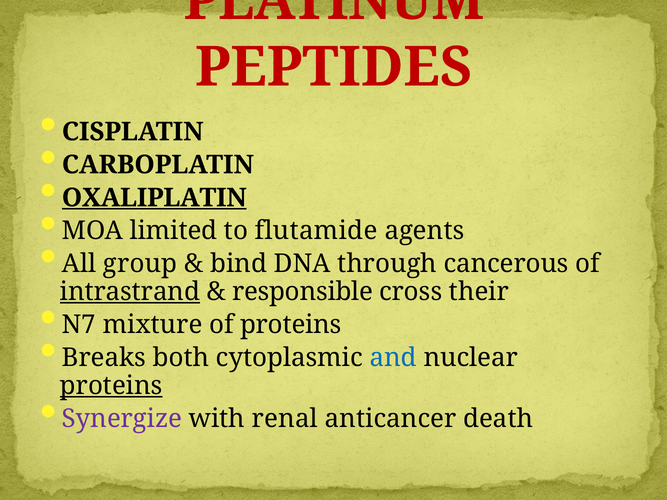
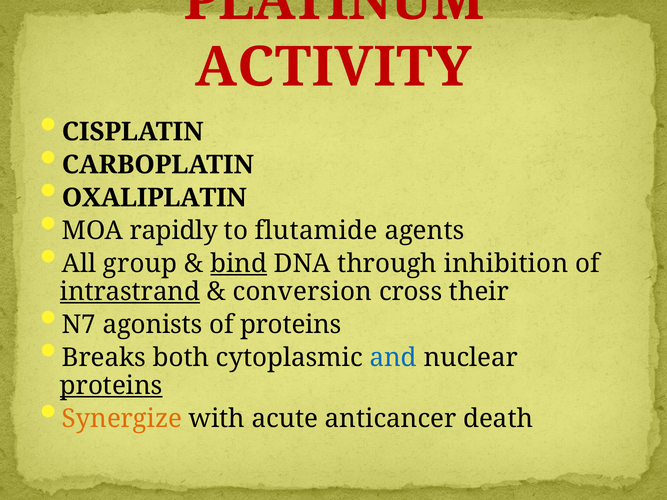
PEPTIDES: PEPTIDES -> ACTIVITY (333, 67)
OXALIPLATIN underline: present -> none (154, 198)
limited: limited -> rapidly (174, 231)
bind underline: none -> present (239, 264)
cancerous: cancerous -> inhibition (506, 264)
responsible: responsible -> conversion (302, 292)
mixture: mixture -> agonists (153, 325)
Synergize colour: purple -> orange (122, 419)
renal: renal -> acute (285, 419)
